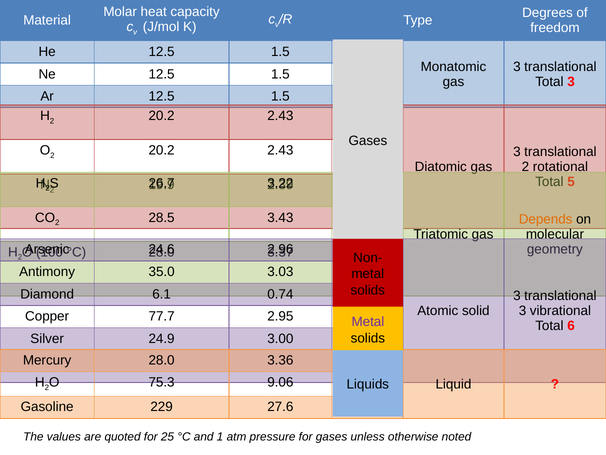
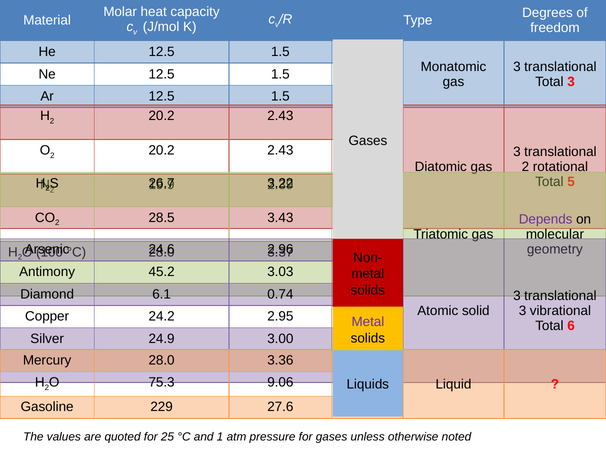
Depends colour: orange -> purple (546, 219)
35.0: 35.0 -> 45.2 (162, 272)
77.7: 77.7 -> 24.2 (162, 316)
